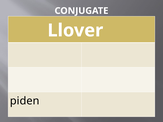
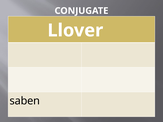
piden: piden -> saben (25, 101)
